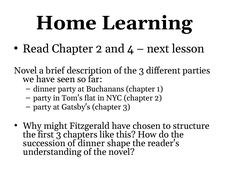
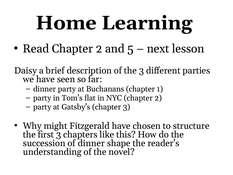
4: 4 -> 5 (130, 49)
Novel: Novel -> Daisy (26, 70)
